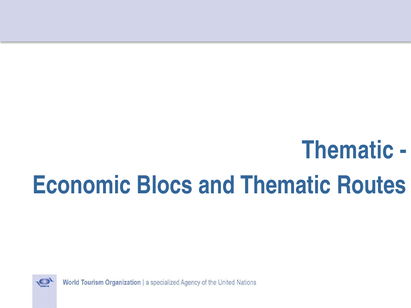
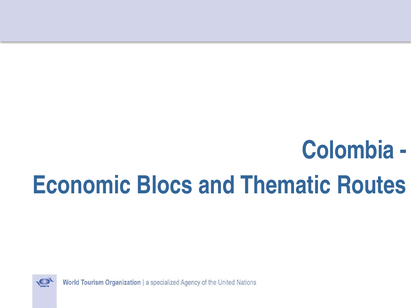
Thematic: Thematic -> Colombia (348, 150)
